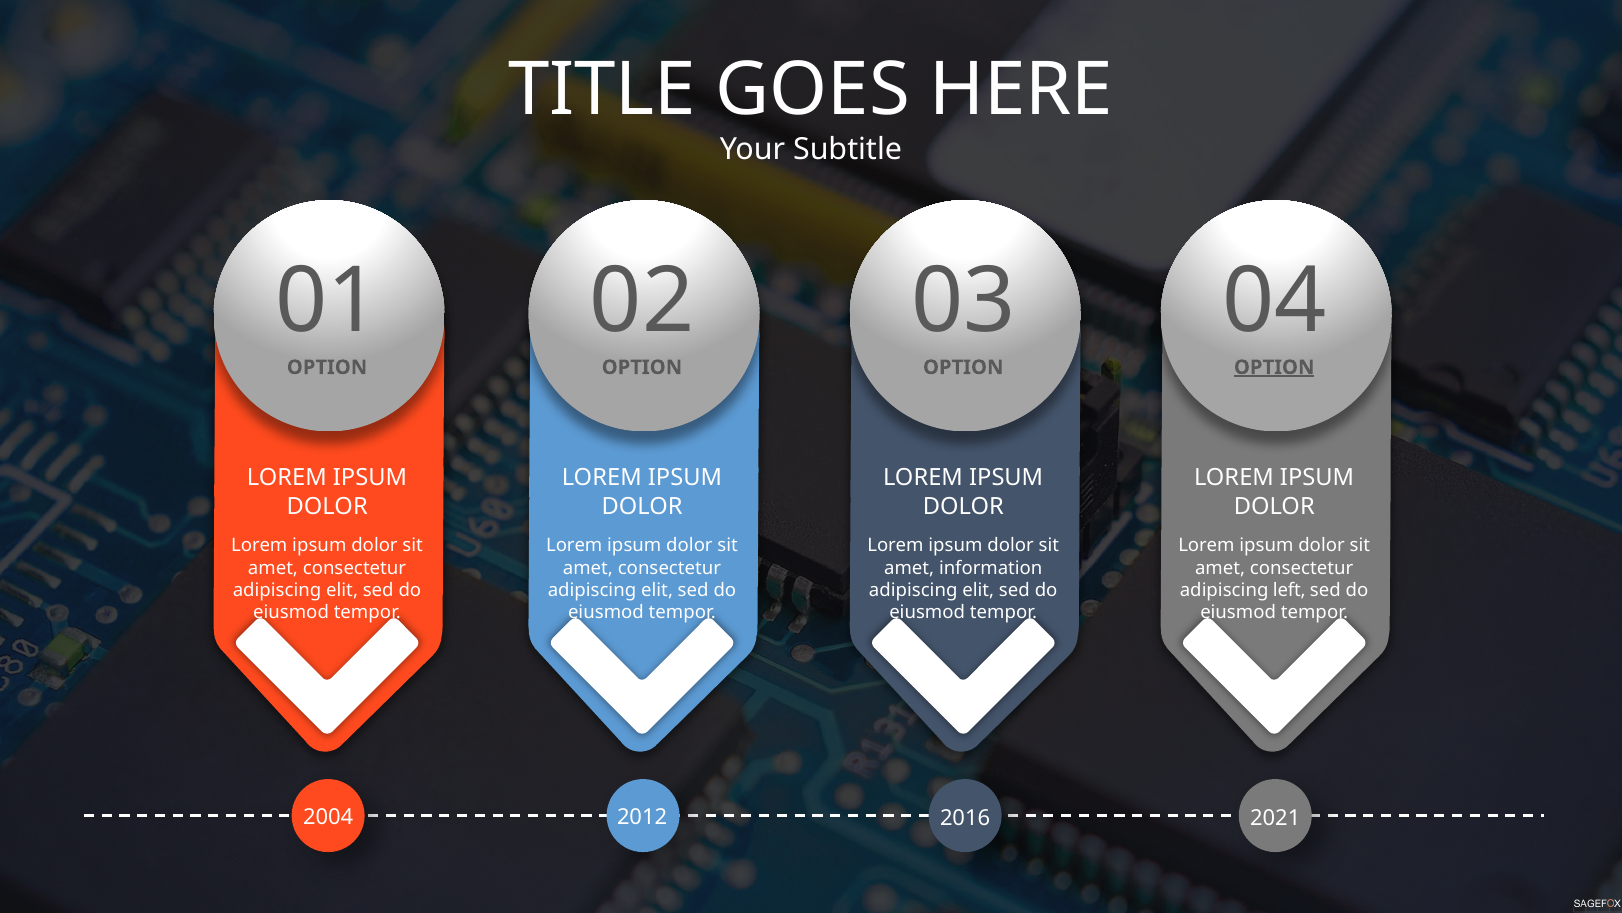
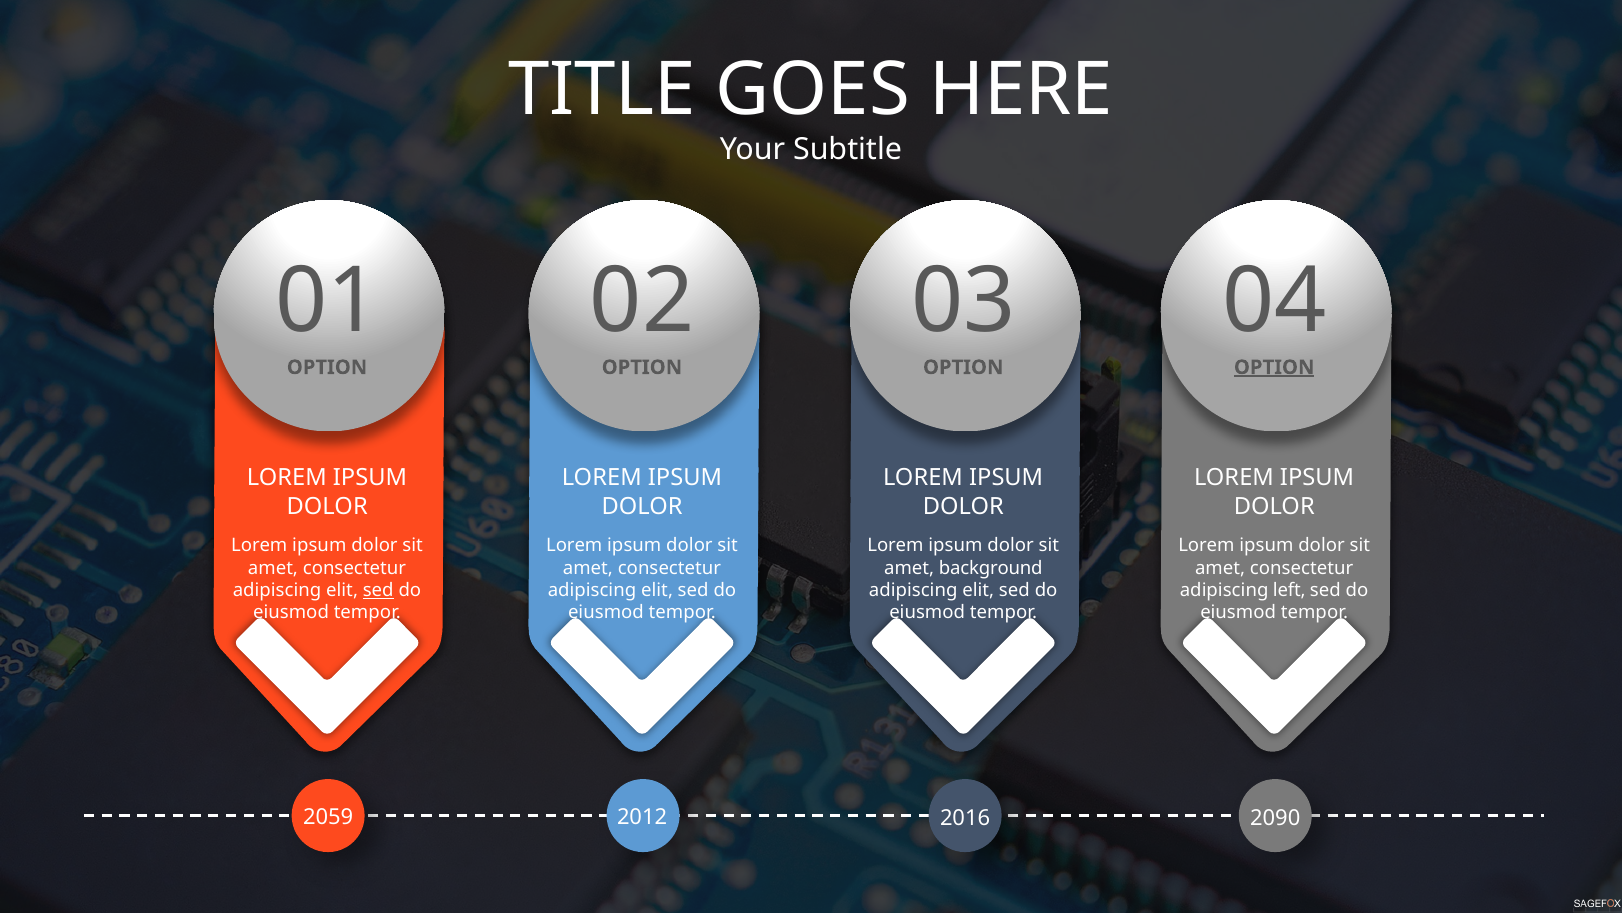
information: information -> background (991, 568)
sed underline: none -> present (378, 590)
2004: 2004 -> 2059 (328, 816)
2021: 2021 -> 2090 (1275, 818)
